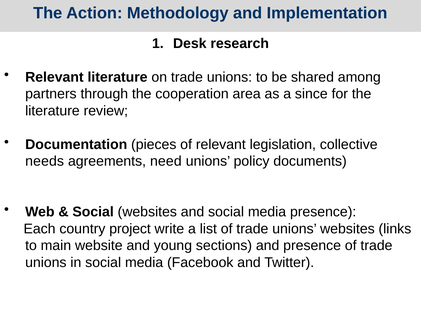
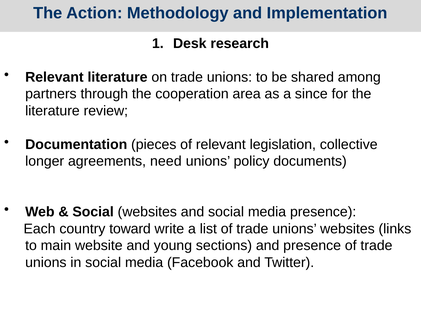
needs: needs -> longer (45, 161)
project: project -> toward (130, 229)
